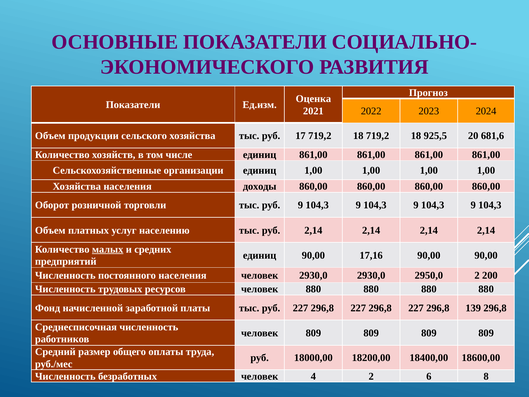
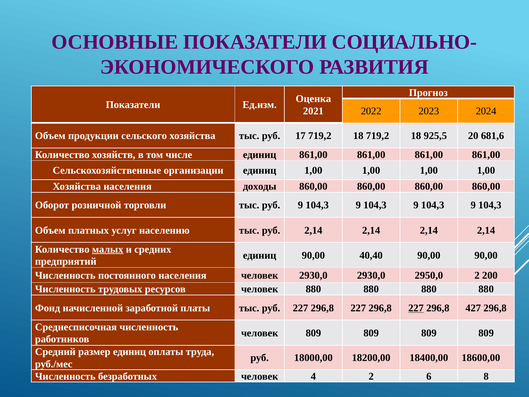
17,16: 17,16 -> 40,40 (371, 255)
227 underline: none -> present (416, 308)
139: 139 -> 427 (473, 308)
размер общего: общего -> единиц (130, 352)
